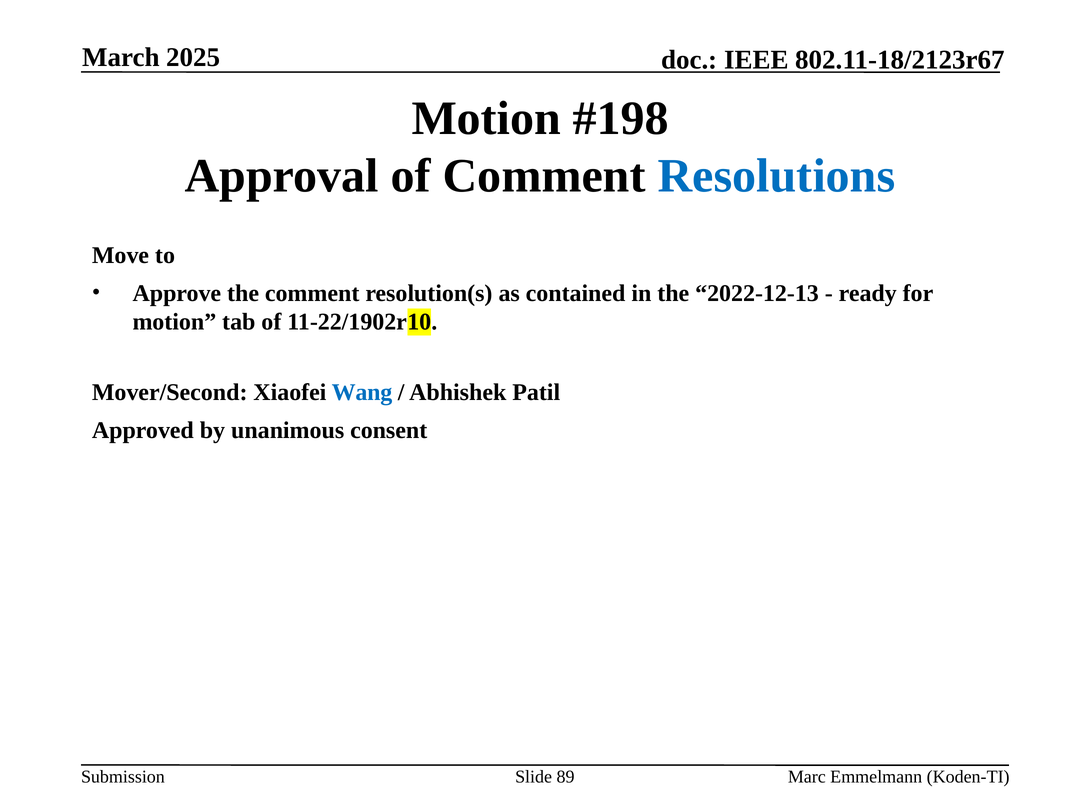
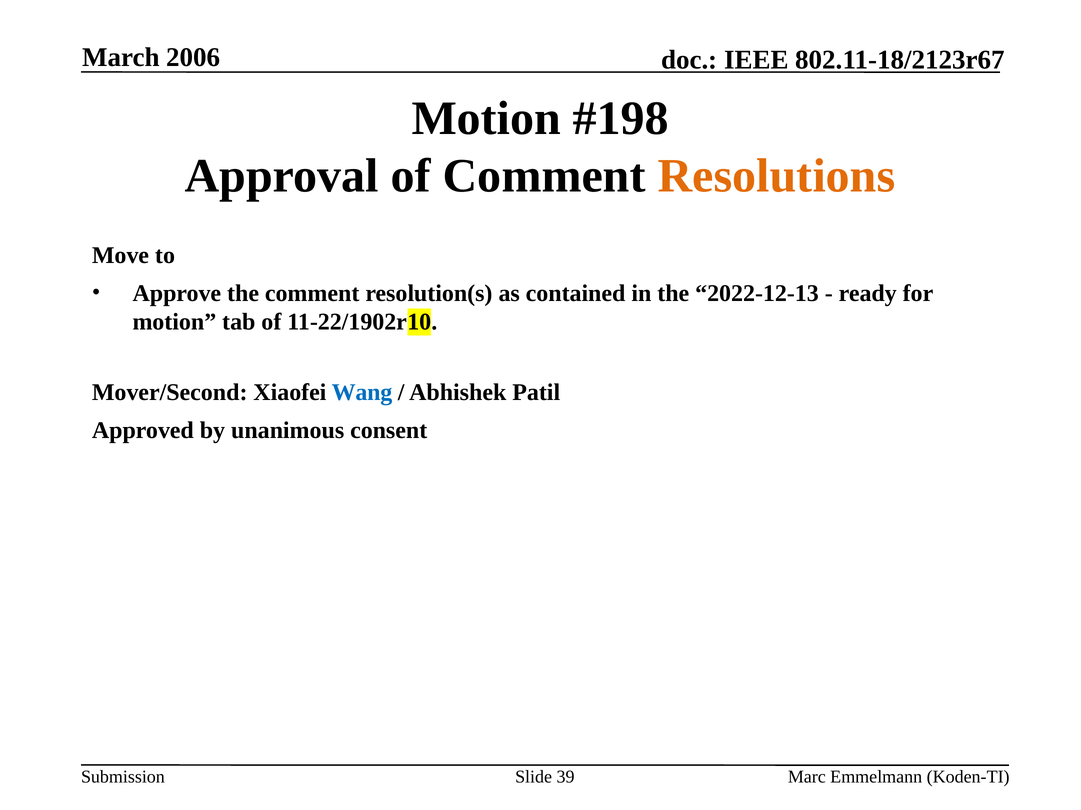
2025: 2025 -> 2006 (194, 57)
Resolutions colour: blue -> orange (776, 176)
89: 89 -> 39 (566, 778)
